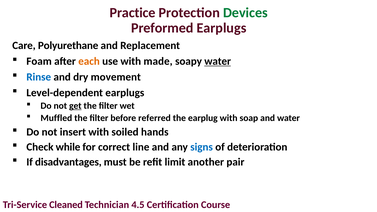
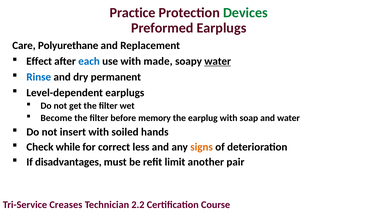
Foam: Foam -> Effect (39, 61)
each colour: orange -> blue (89, 61)
movement: movement -> permanent (116, 77)
get underline: present -> none (75, 106)
Muffled: Muffled -> Become (56, 118)
referred: referred -> memory (155, 118)
line: line -> less (141, 147)
signs colour: blue -> orange (202, 147)
Cleaned: Cleaned -> Creases (66, 205)
4.5: 4.5 -> 2.2 (138, 205)
